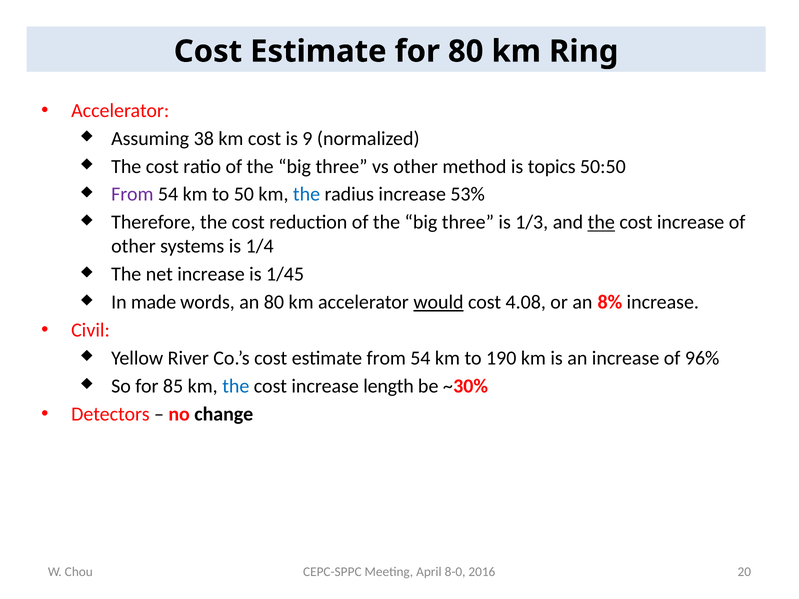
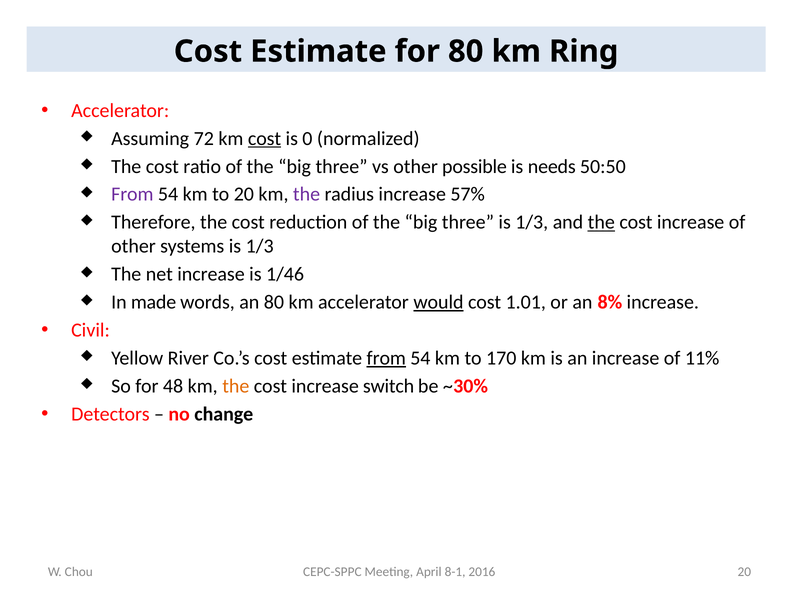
38: 38 -> 72 (204, 139)
cost underline: none -> present (265, 139)
9: 9 -> 0 (307, 139)
method: method -> possible (475, 166)
topics: topics -> needs (552, 166)
to 50: 50 -> 20 (244, 194)
the colour: blue -> purple (307, 194)
53%: 53% -> 57% (468, 194)
systems is 1/4: 1/4 -> 1/3 (260, 246)
1/45: 1/45 -> 1/46 (285, 274)
4.08: 4.08 -> 1.01 (526, 302)
from underline: none -> present (386, 358)
190: 190 -> 170 (501, 358)
96%: 96% -> 11% (702, 358)
85: 85 -> 48 (173, 386)
the colour: blue -> orange (236, 386)
length: length -> switch (389, 386)
8-0: 8-0 -> 8-1 (455, 572)
